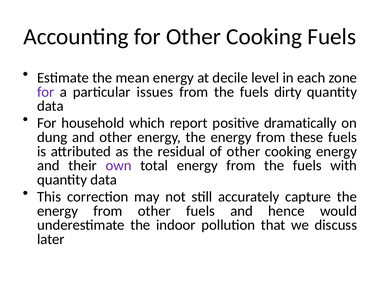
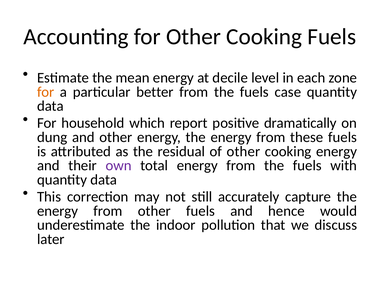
for colour: purple -> orange (46, 92)
issues: issues -> better (155, 92)
dirty: dirty -> case (288, 92)
